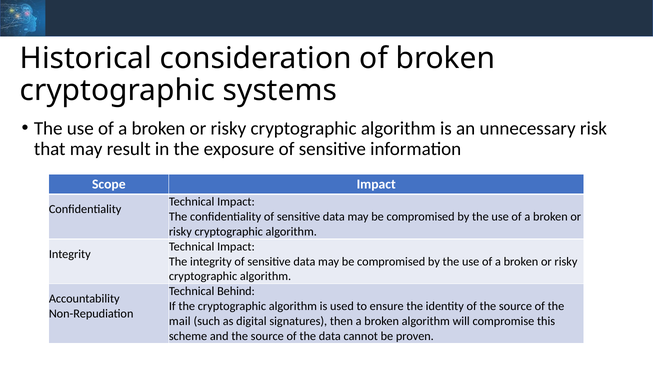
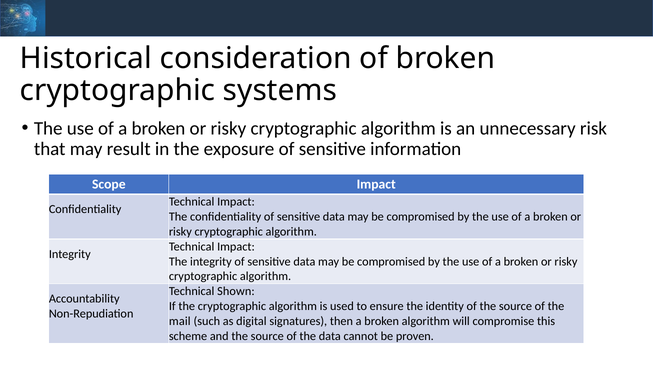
Behind: Behind -> Shown (236, 292)
